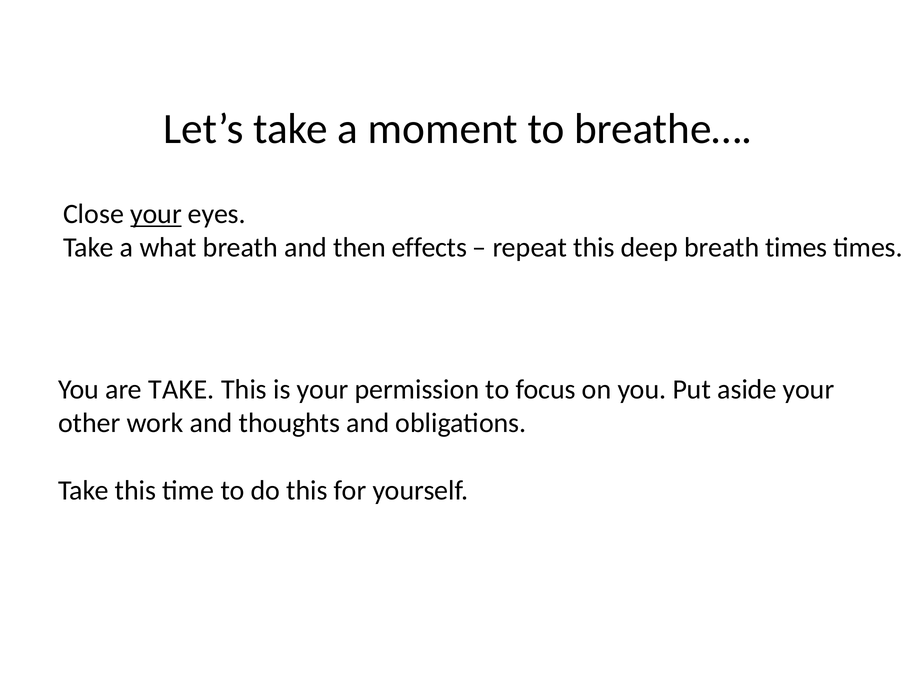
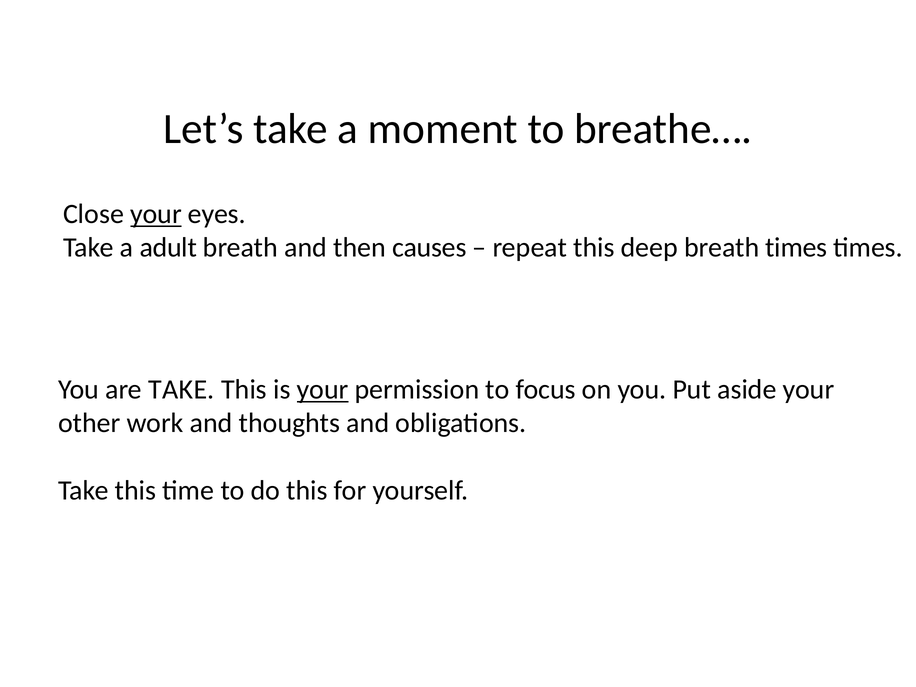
what: what -> adult (168, 248)
effects: effects -> causes (429, 248)
your underline: none -> present (323, 390)
